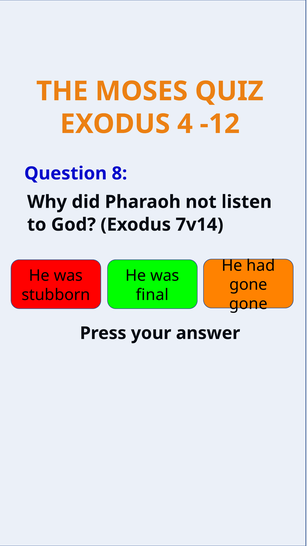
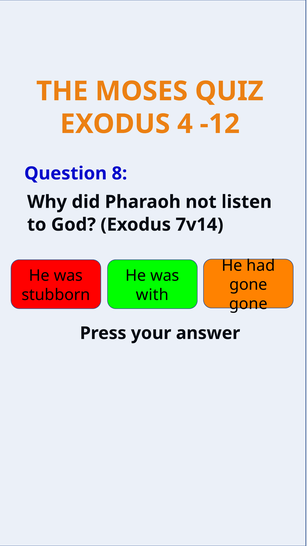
final: final -> with (152, 295)
